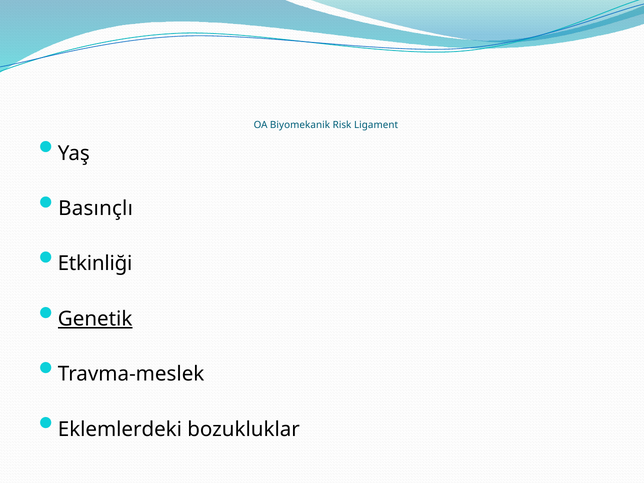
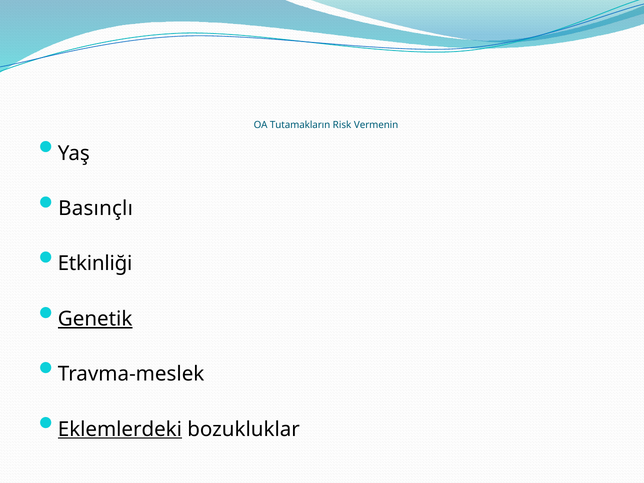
Biyomekanik: Biyomekanik -> Tutamakların (300, 125)
Ligament: Ligament -> Vermenin (376, 125)
Eklemlerdeki underline: none -> present (120, 429)
